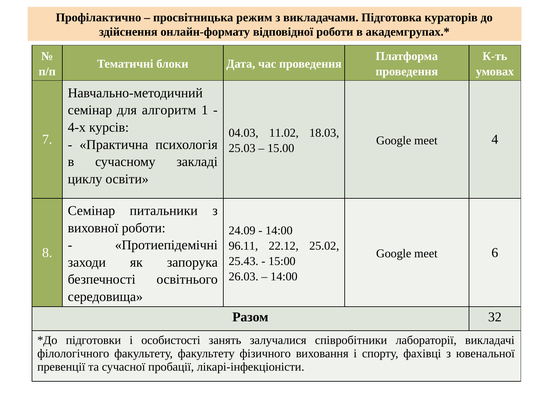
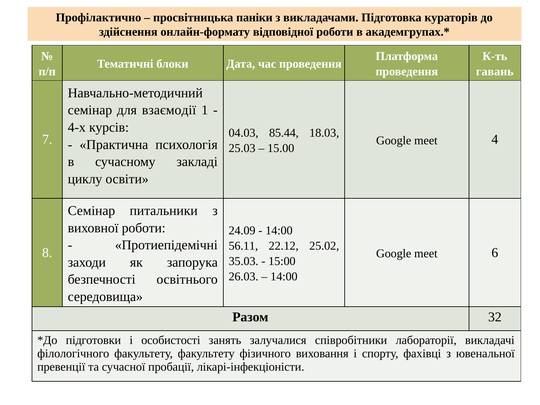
режим: режим -> паніки (254, 18)
умовах: умовах -> гавань (495, 72)
алгоритм: алгоритм -> взаємодії (169, 110)
11.02: 11.02 -> 85.44 (284, 133)
96.11: 96.11 -> 56.11 (243, 246)
25.43: 25.43 -> 35.03 (244, 261)
